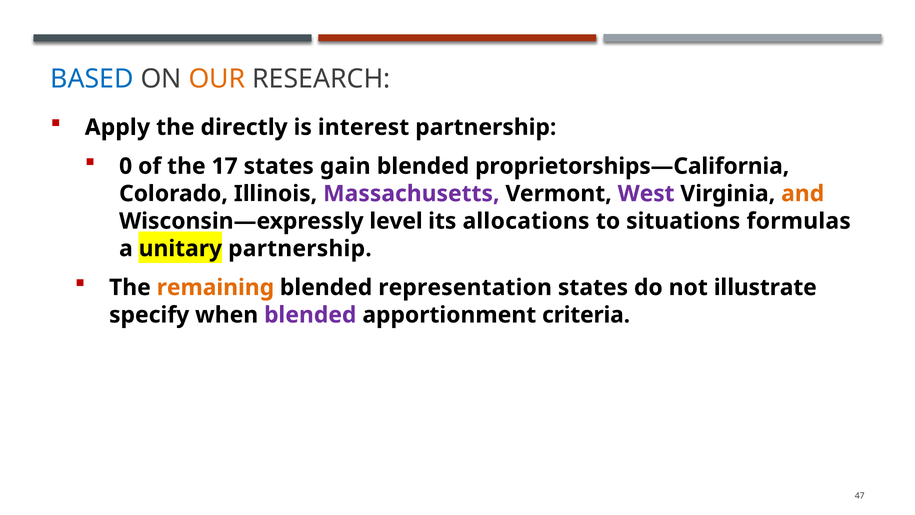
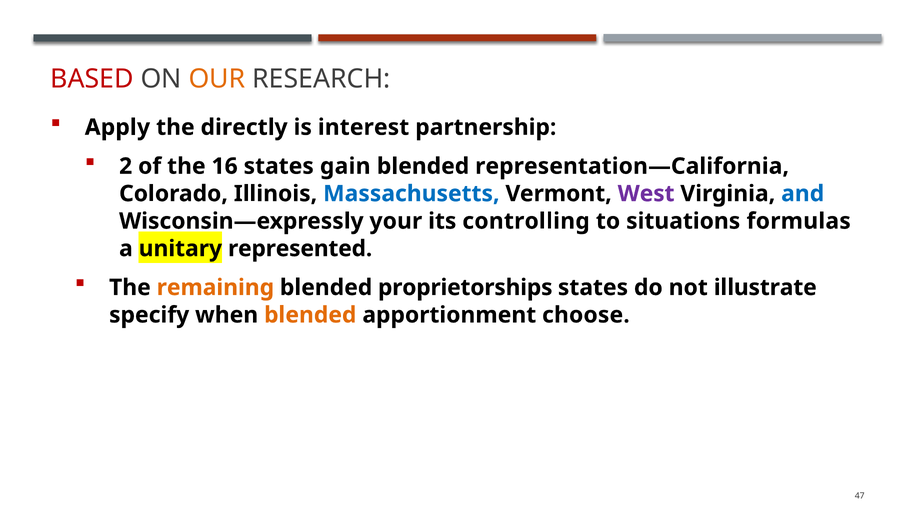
BASED colour: blue -> red (92, 79)
0: 0 -> 2 (126, 166)
17: 17 -> 16 (225, 166)
proprietorships—California: proprietorships—California -> representation—California (632, 166)
Massachusetts colour: purple -> blue (411, 194)
and colour: orange -> blue (803, 194)
level: level -> your (396, 221)
allocations: allocations -> controlling (526, 221)
unitary partnership: partnership -> represented (300, 248)
representation: representation -> proprietorships (465, 287)
blended colour: purple -> orange (310, 315)
criteria: criteria -> choose (586, 315)
